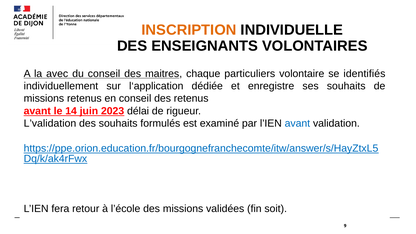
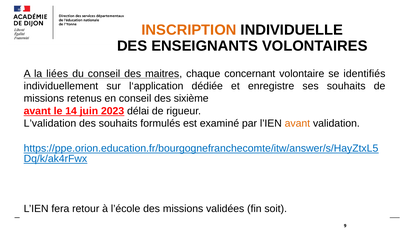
avec: avec -> liées (57, 74)
particuliers: particuliers -> concernant (250, 74)
des retenus: retenus -> sixième (191, 99)
avant colour: blue -> orange (297, 123)
